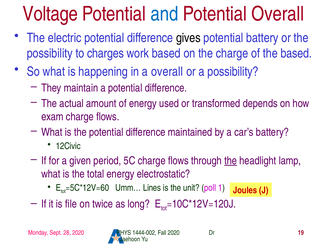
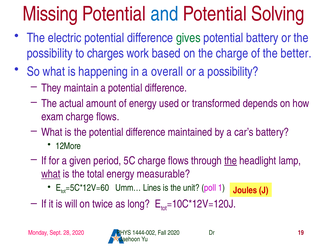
Voltage: Voltage -> Missing (50, 14)
Potential Overall: Overall -> Solving (278, 14)
gives colour: black -> green (188, 38)
the based: based -> better (296, 53)
12Civic: 12Civic -> 12More (68, 146)
what underline: none -> present (51, 174)
electrostatic: electrostatic -> measurable (164, 174)
file: file -> will (71, 204)
